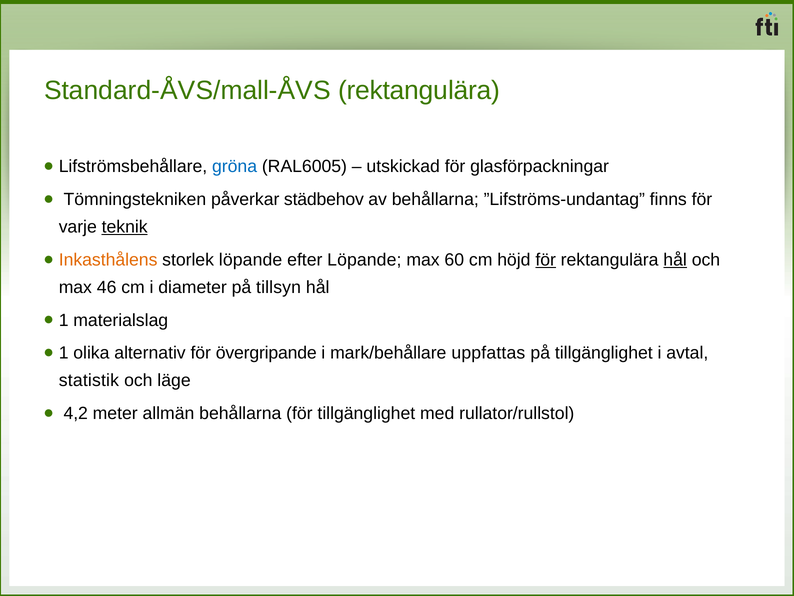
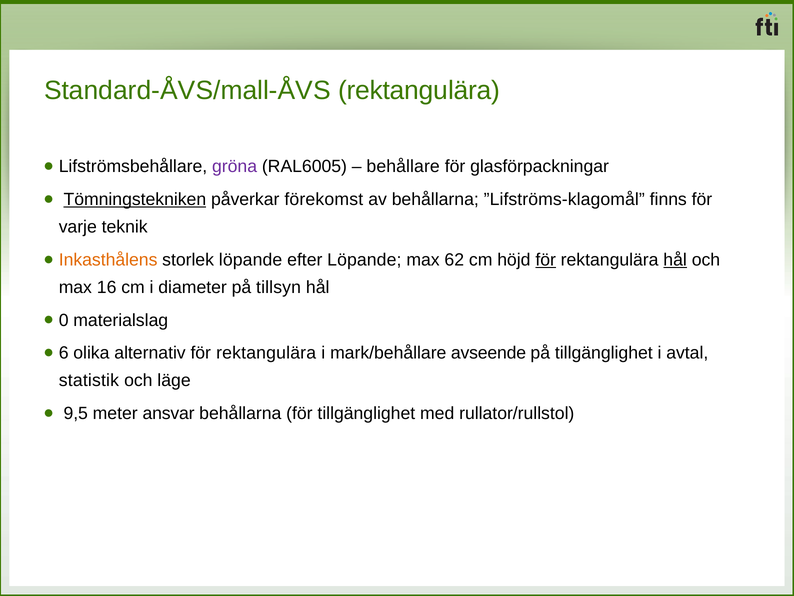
gröna colour: blue -> purple (235, 167)
utskickad: utskickad -> behållare (403, 167)
Tömningstekniken underline: none -> present (135, 199)
städbehov: städbehov -> förekomst (324, 199)
”Lifströms-undantag: ”Lifströms-undantag -> ”Lifströms-klagomål (564, 199)
teknik underline: present -> none (125, 227)
60: 60 -> 62 (454, 260)
46: 46 -> 16 (107, 287)
1: 1 -> 0 (64, 320)
1: 1 -> 6 (64, 353)
alternativ för övergripande: övergripande -> rektangulära (266, 353)
uppfattas: uppfattas -> avseende (489, 353)
4,2: 4,2 -> 9,5 (76, 413)
allmän: allmän -> ansvar (169, 413)
